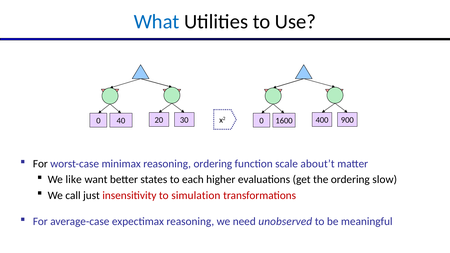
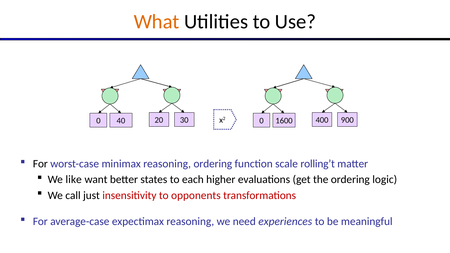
What colour: blue -> orange (157, 22)
about’t: about’t -> rolling’t (318, 164)
slow: slow -> logic (385, 180)
simulation: simulation -> opponents (196, 195)
unobserved: unobserved -> experiences (285, 222)
